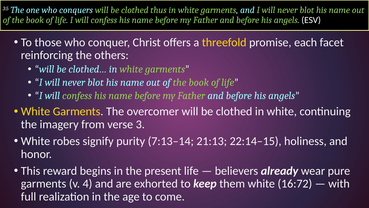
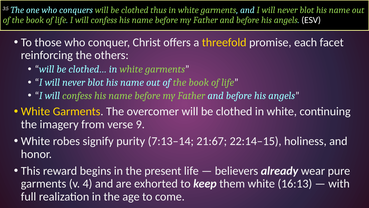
3: 3 -> 9 (140, 124)
21:13: 21:13 -> 21:67 (212, 141)
16:72: 16:72 -> 16:13 (295, 183)
